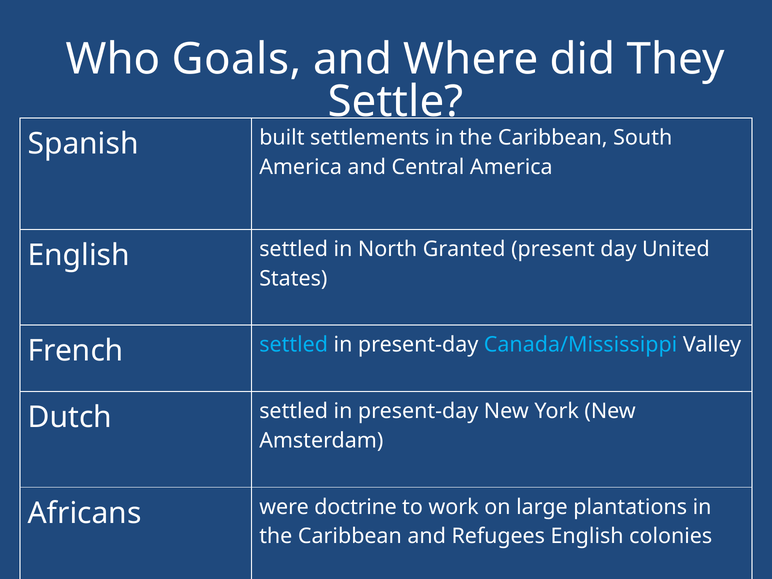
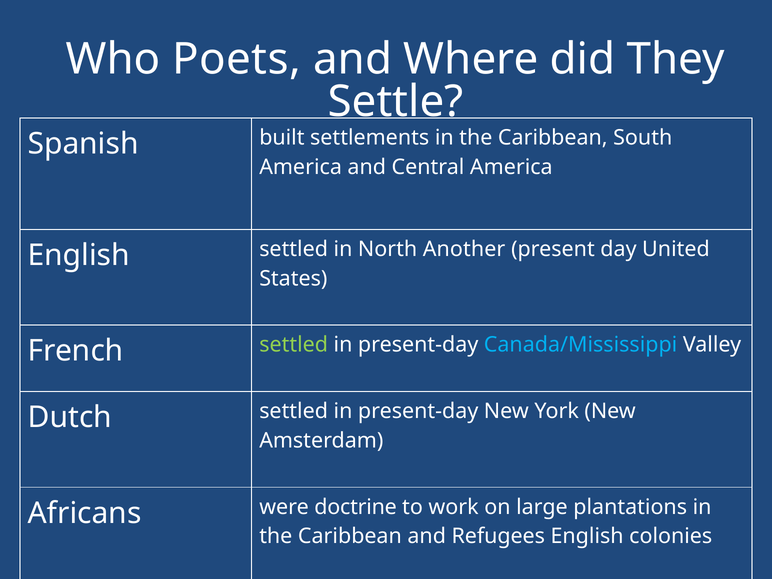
Goals: Goals -> Poets (237, 59)
Granted: Granted -> Another (464, 249)
settled colour: light blue -> light green (294, 345)
